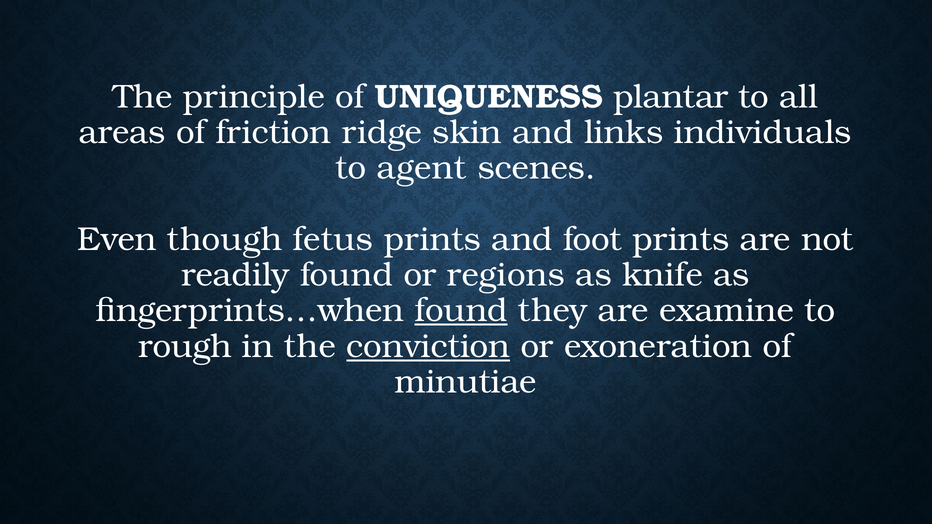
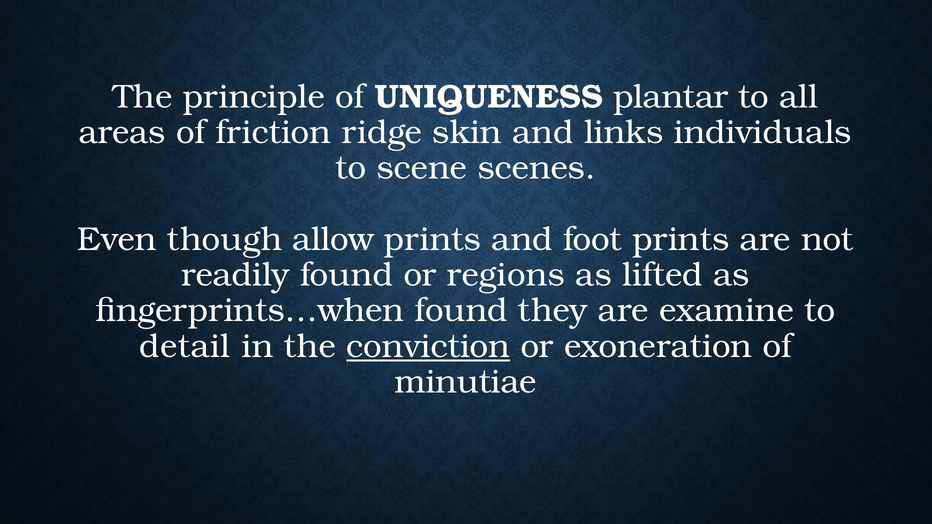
agent: agent -> scene (422, 168)
fetus: fetus -> allow (333, 239)
knife: knife -> lifted (663, 275)
found underline: present -> none (461, 311)
rough: rough -> detail (185, 346)
